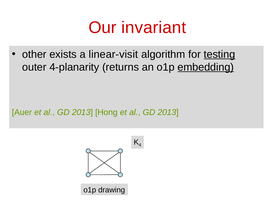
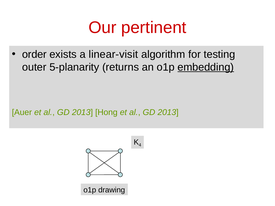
invariant: invariant -> pertinent (154, 28)
other: other -> order (34, 54)
testing underline: present -> none (219, 54)
4-planarity: 4-planarity -> 5-planarity (74, 67)
